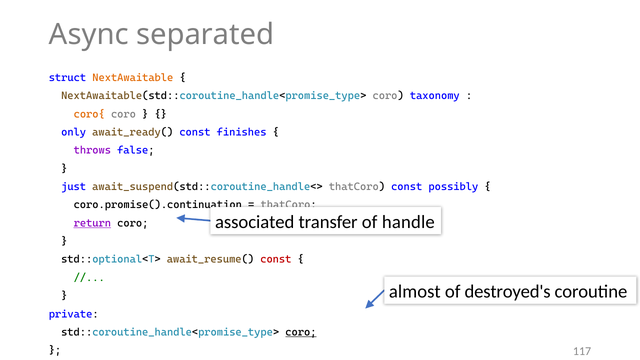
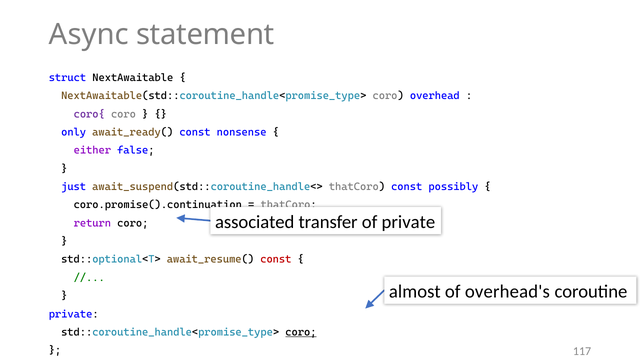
separated: separated -> statement (205, 35)
NextAwaitable colour: orange -> black (133, 78)
taxonomy: taxonomy -> overhead (435, 96)
coro{ colour: orange -> purple (89, 114)
finishes: finishes -> nonsense (242, 132)
throws: throws -> either (92, 150)
of handle: handle -> private (408, 222)
return underline: present -> none (92, 223)
destroyed's: destroyed's -> overhead's (507, 292)
